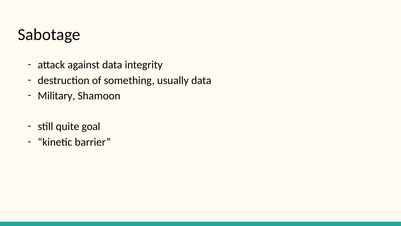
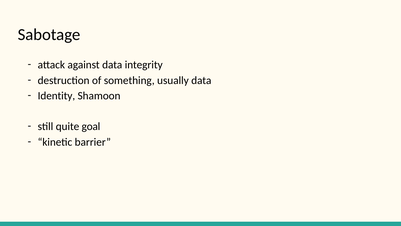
Military: Military -> Identity (56, 96)
